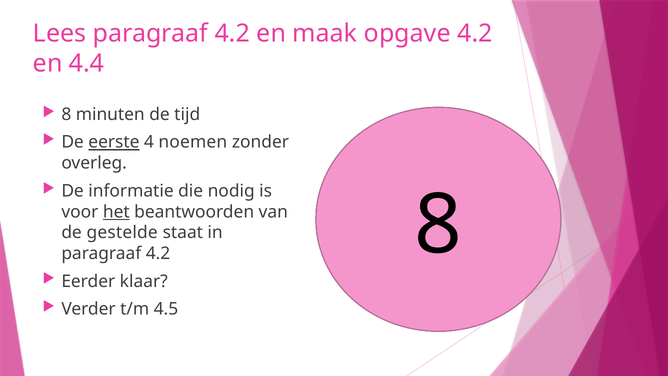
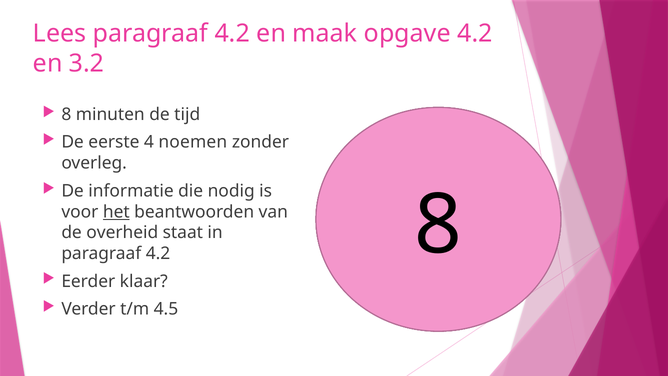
4.4: 4.4 -> 3.2 (87, 64)
eerste underline: present -> none (114, 142)
gestelde: gestelde -> overheid (122, 233)
